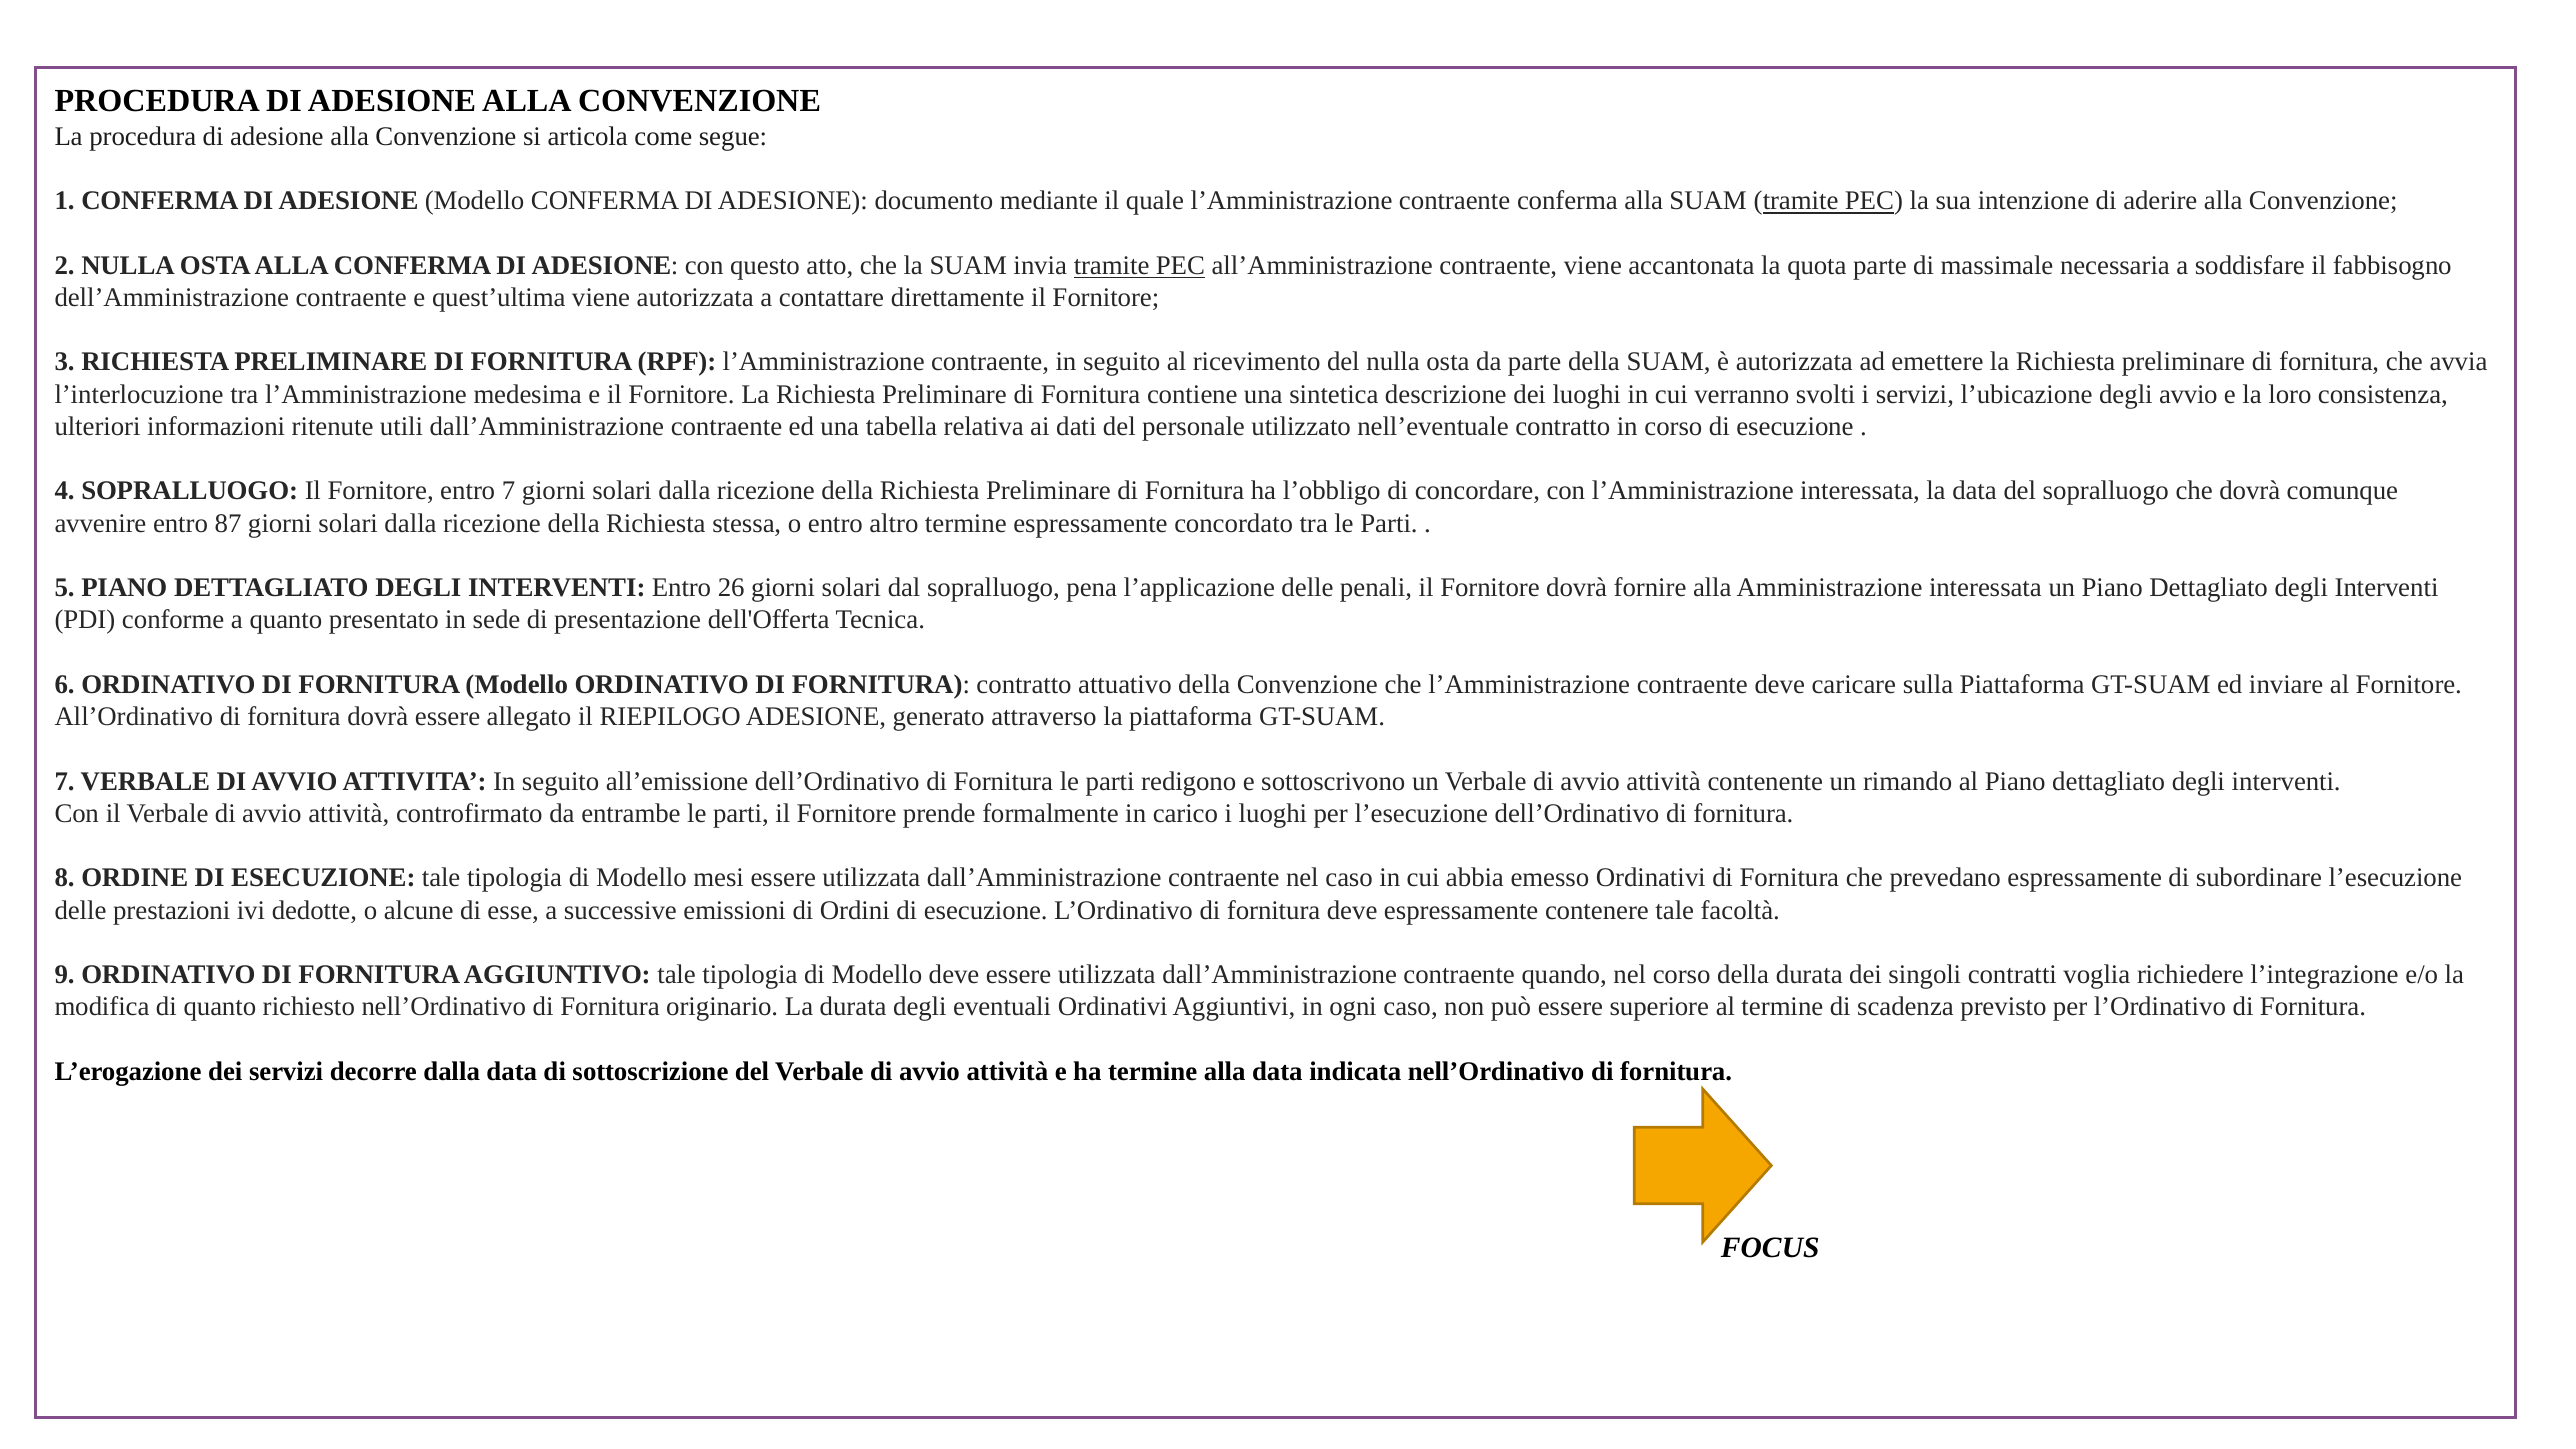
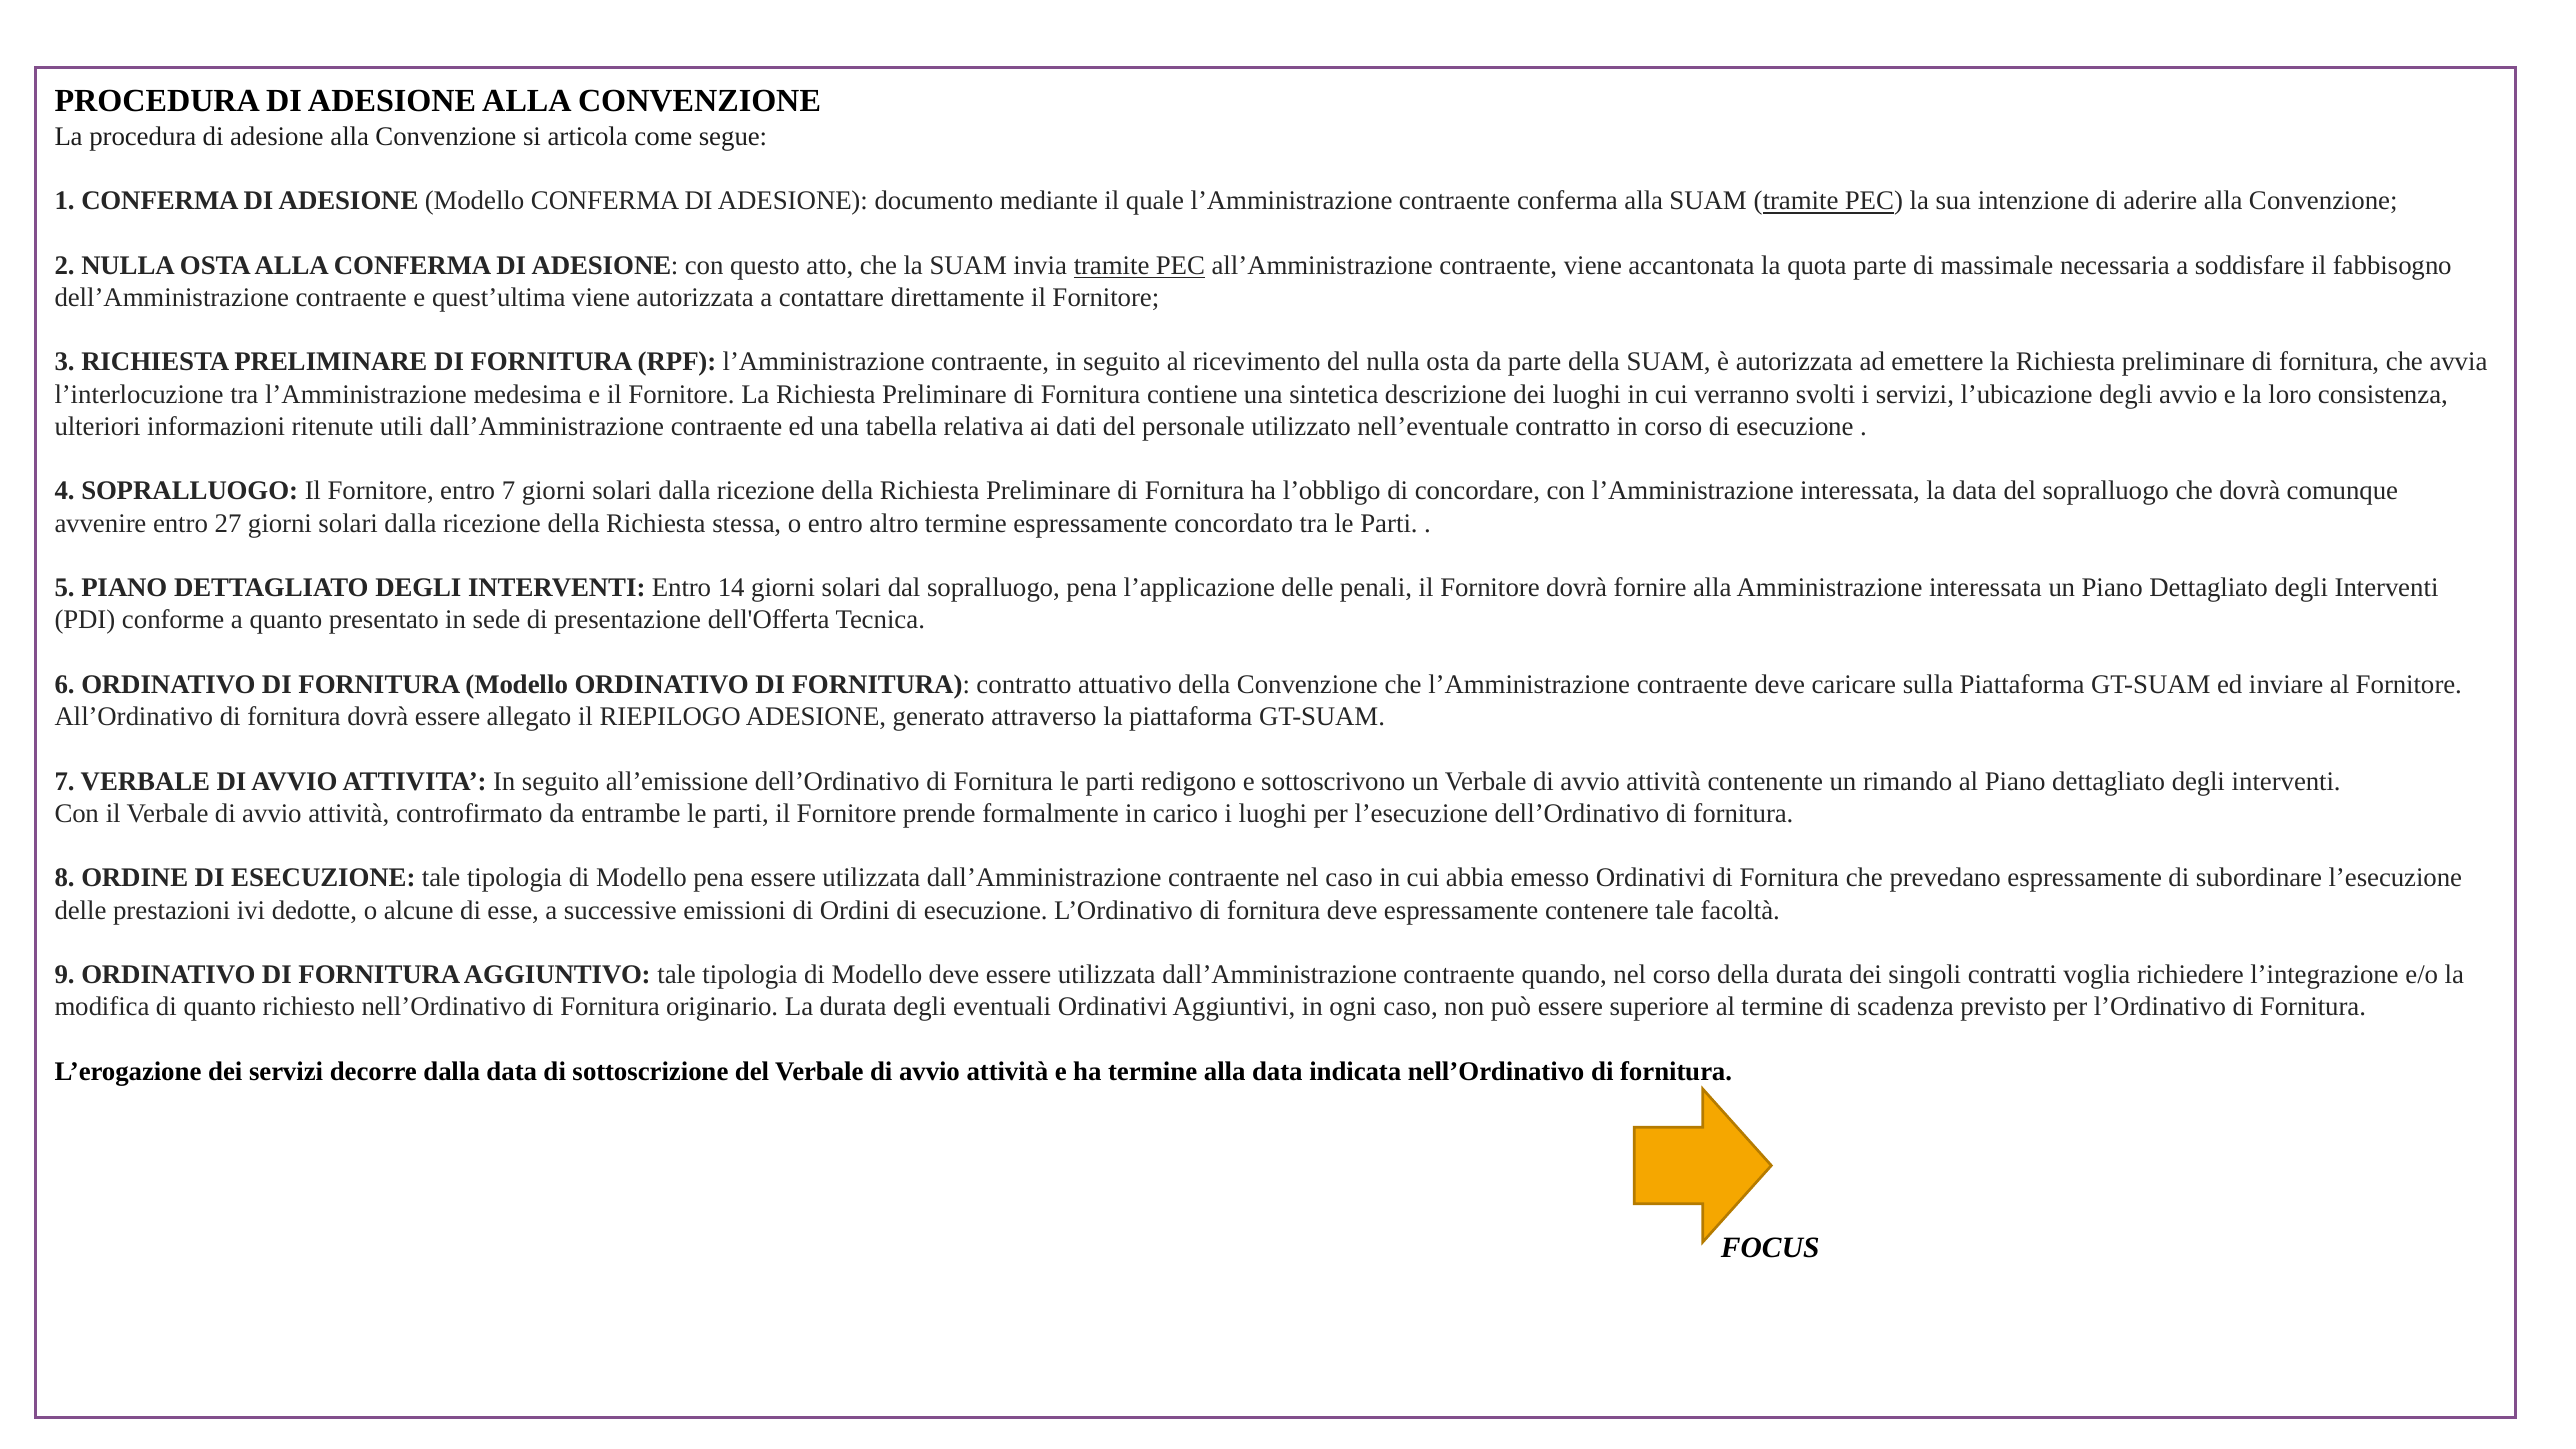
87: 87 -> 27 (228, 523)
26: 26 -> 14 (731, 588)
Modello mesi: mesi -> pena (719, 878)
